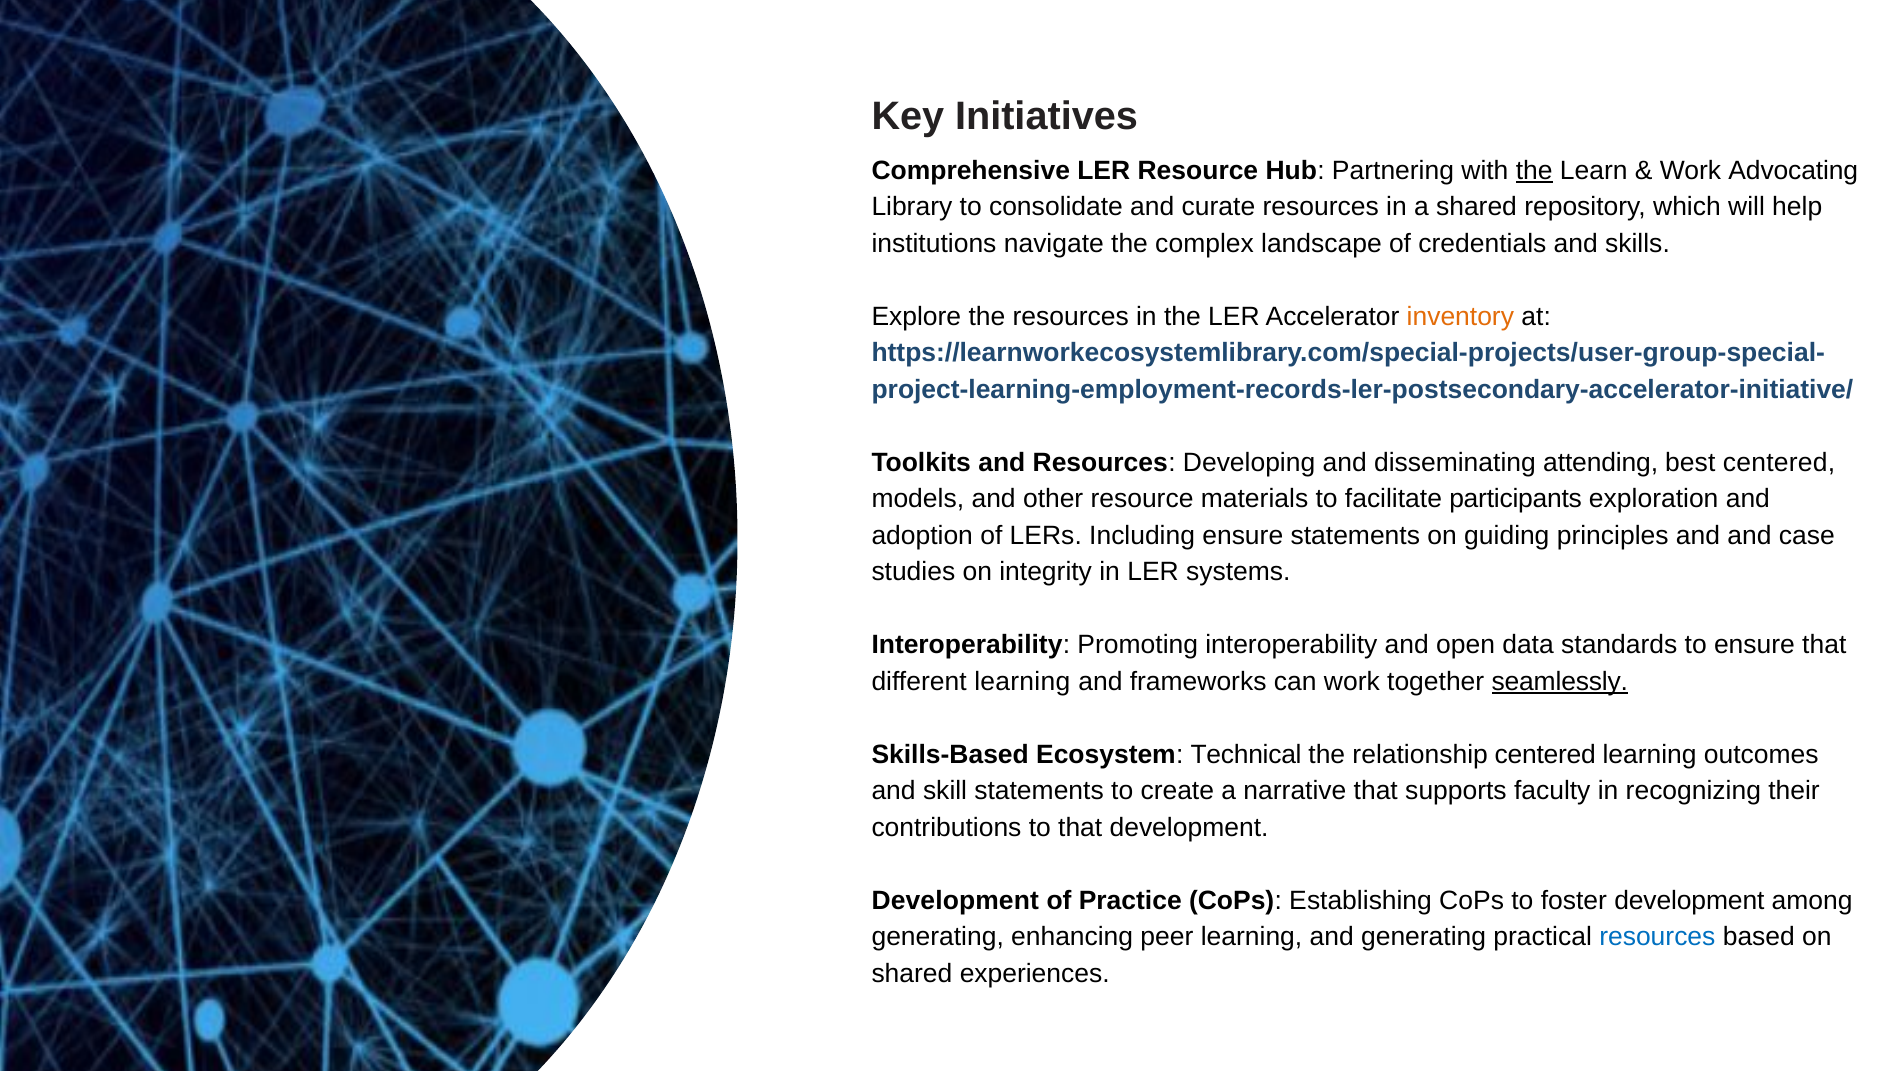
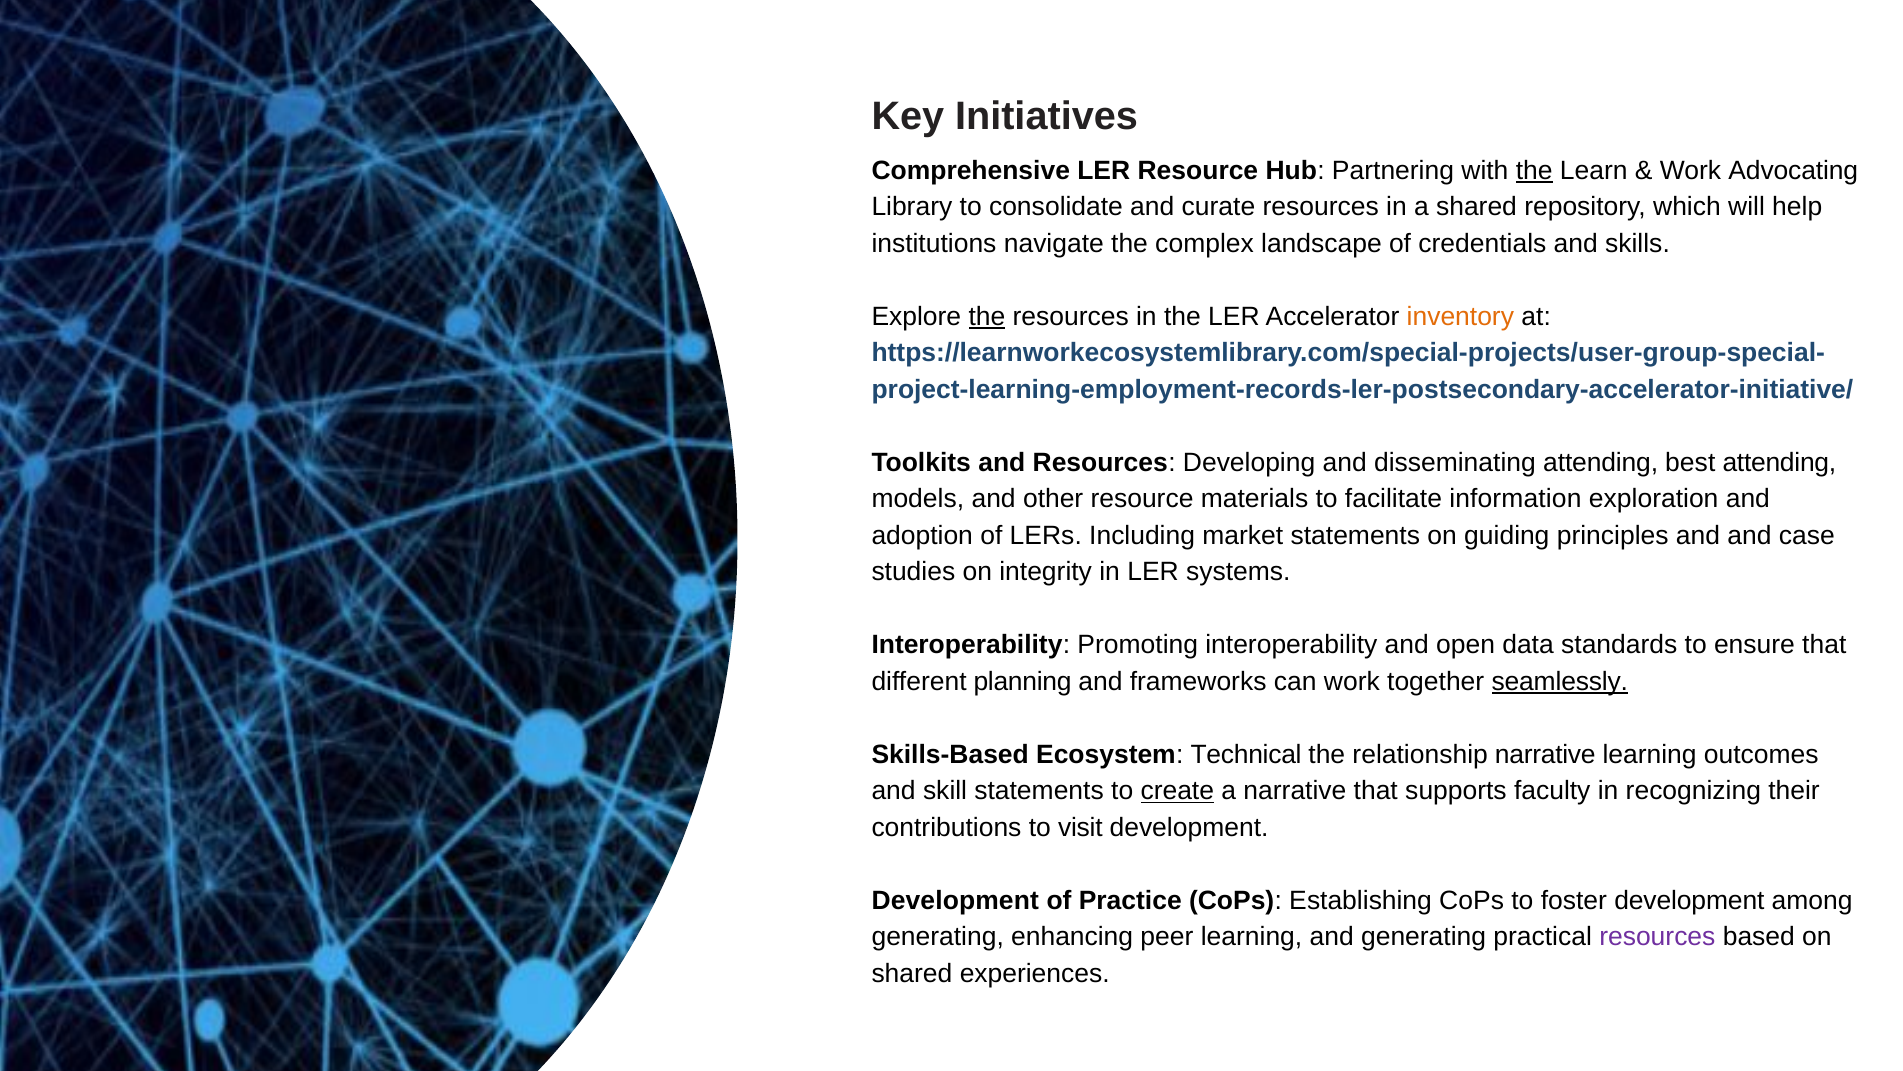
the underline: none -> present (987, 316)
best centered: centered -> attending (1779, 462)
participants: participants -> information (1515, 499)
Including ensure: ensure -> market (1243, 535)
different learning: learning -> planning (1023, 681)
relationship centered: centered -> narrative (1545, 754)
create underline: none -> present (1177, 791)
to that: that -> visit (1080, 827)
resources colour: blue -> purple (1657, 937)
